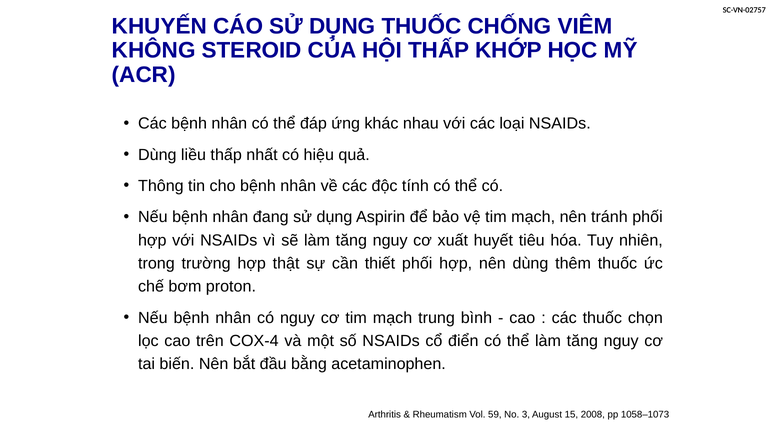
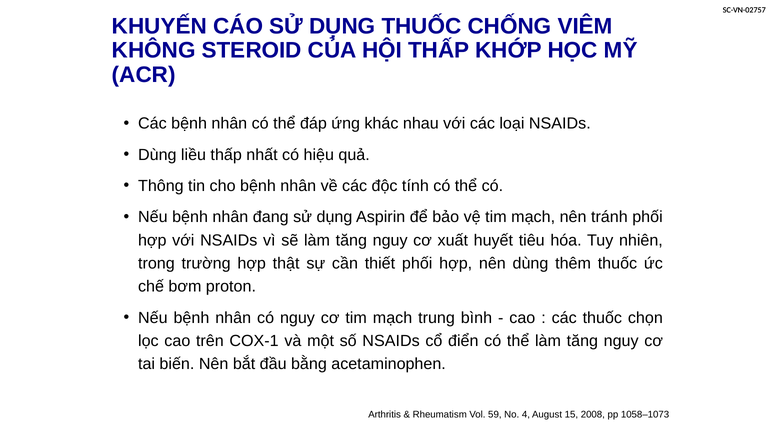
COX-4: COX-4 -> COX-1 (254, 341)
3: 3 -> 4 (526, 415)
